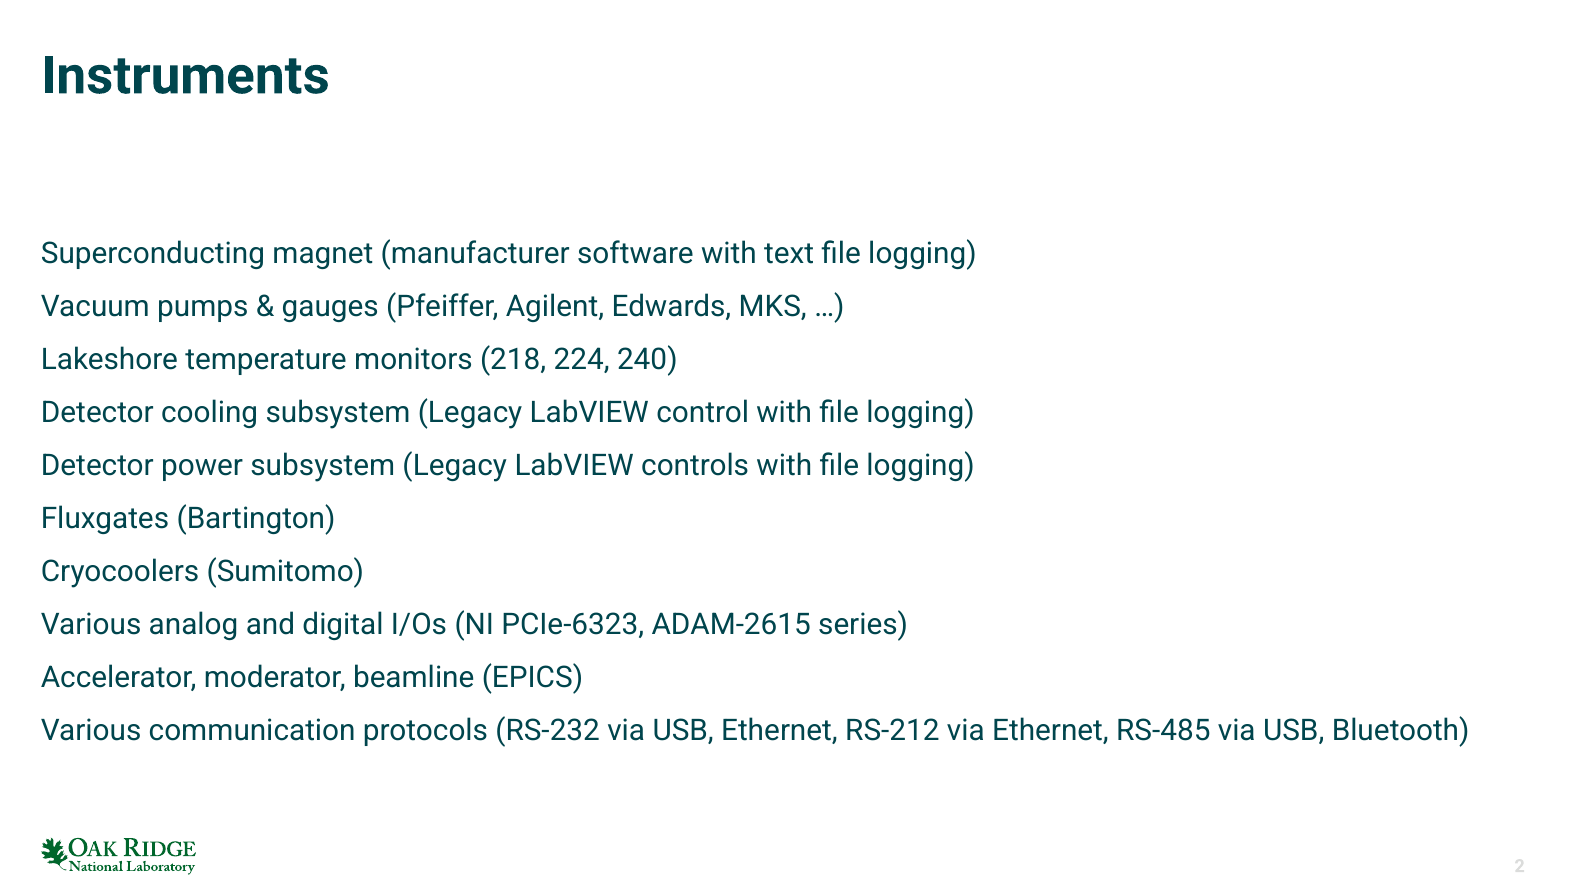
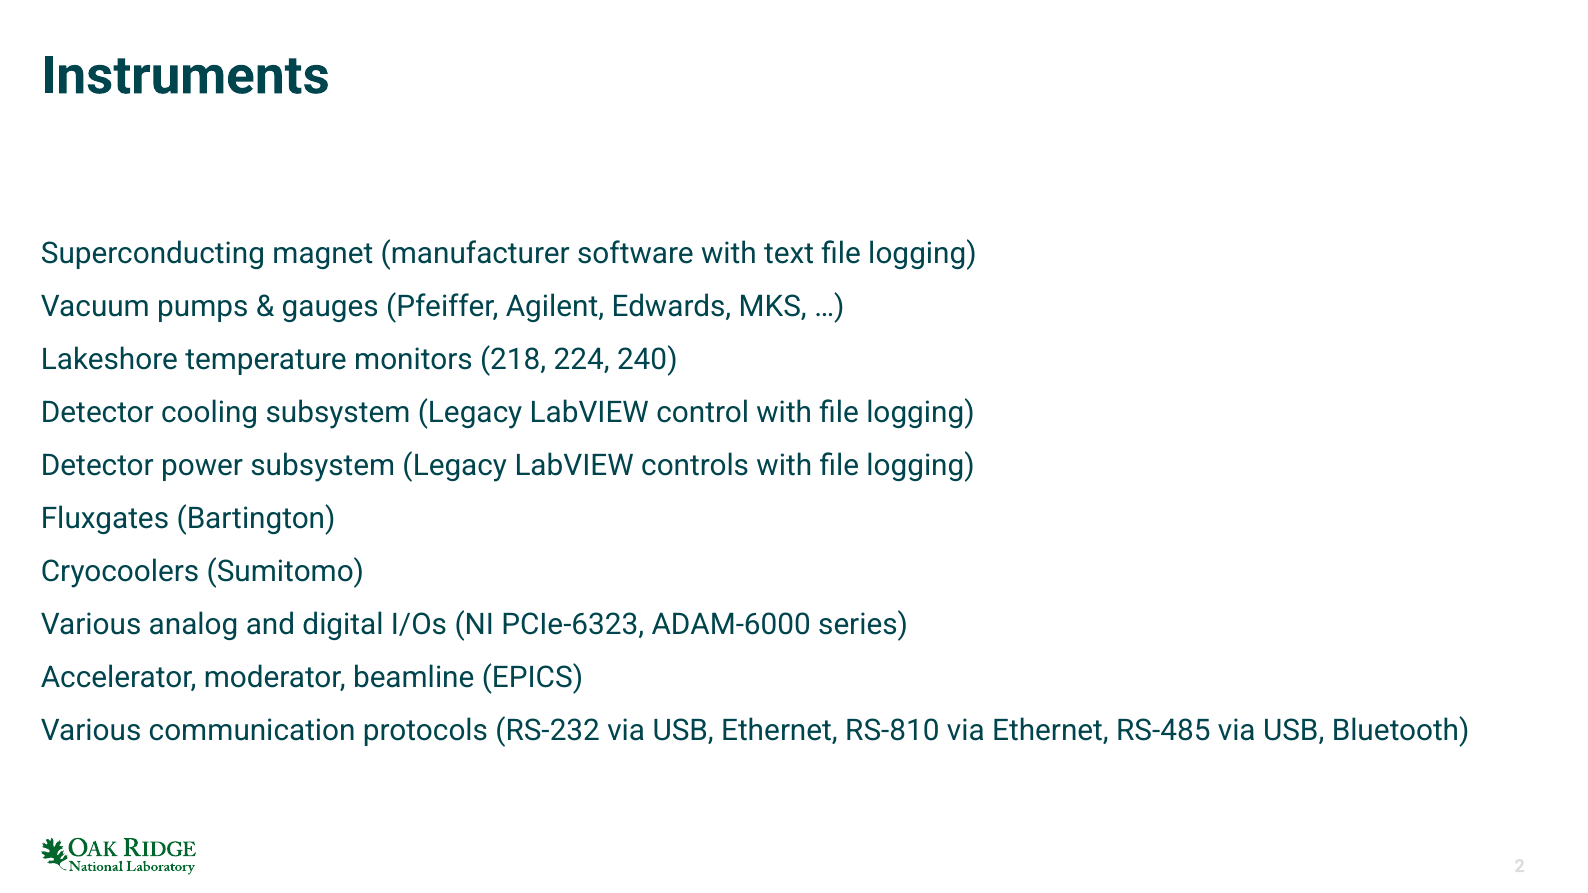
ADAM-2615: ADAM-2615 -> ADAM-6000 (731, 625)
RS-212: RS-212 -> RS-810 (892, 731)
